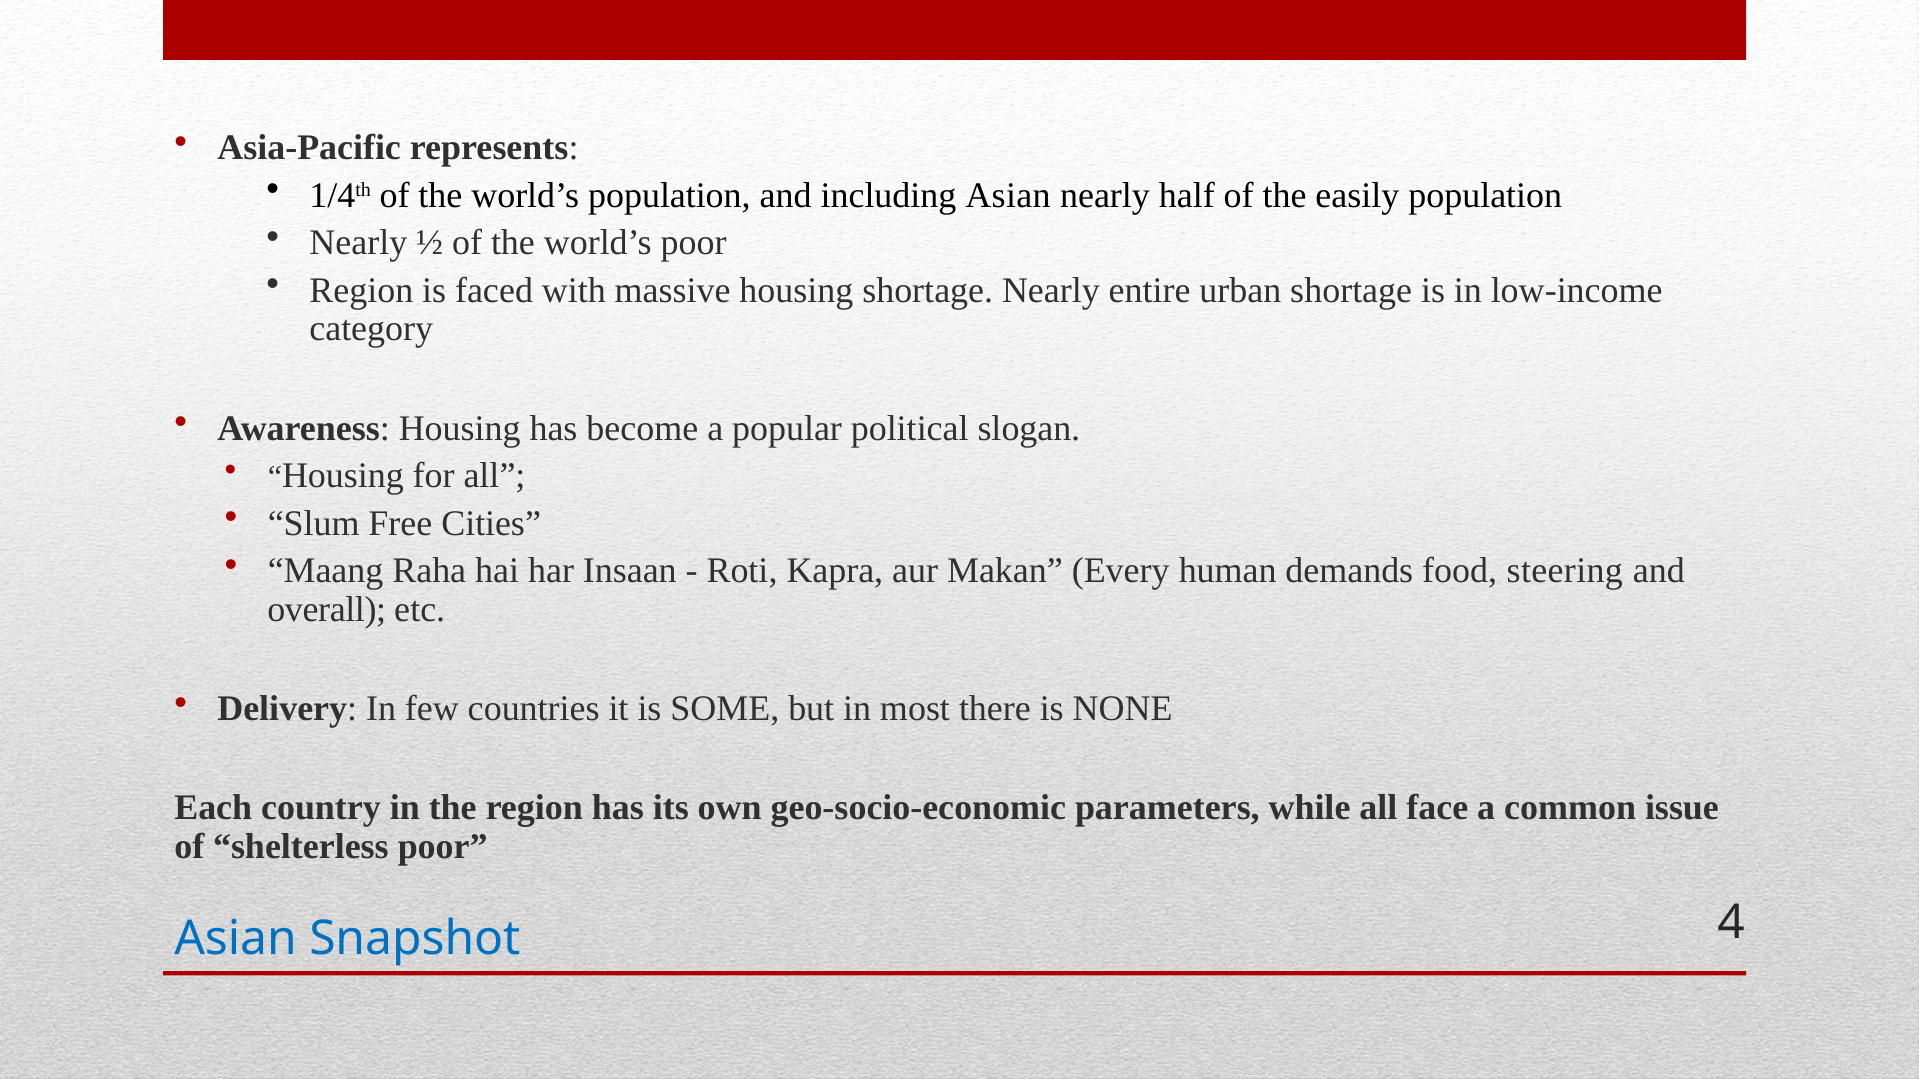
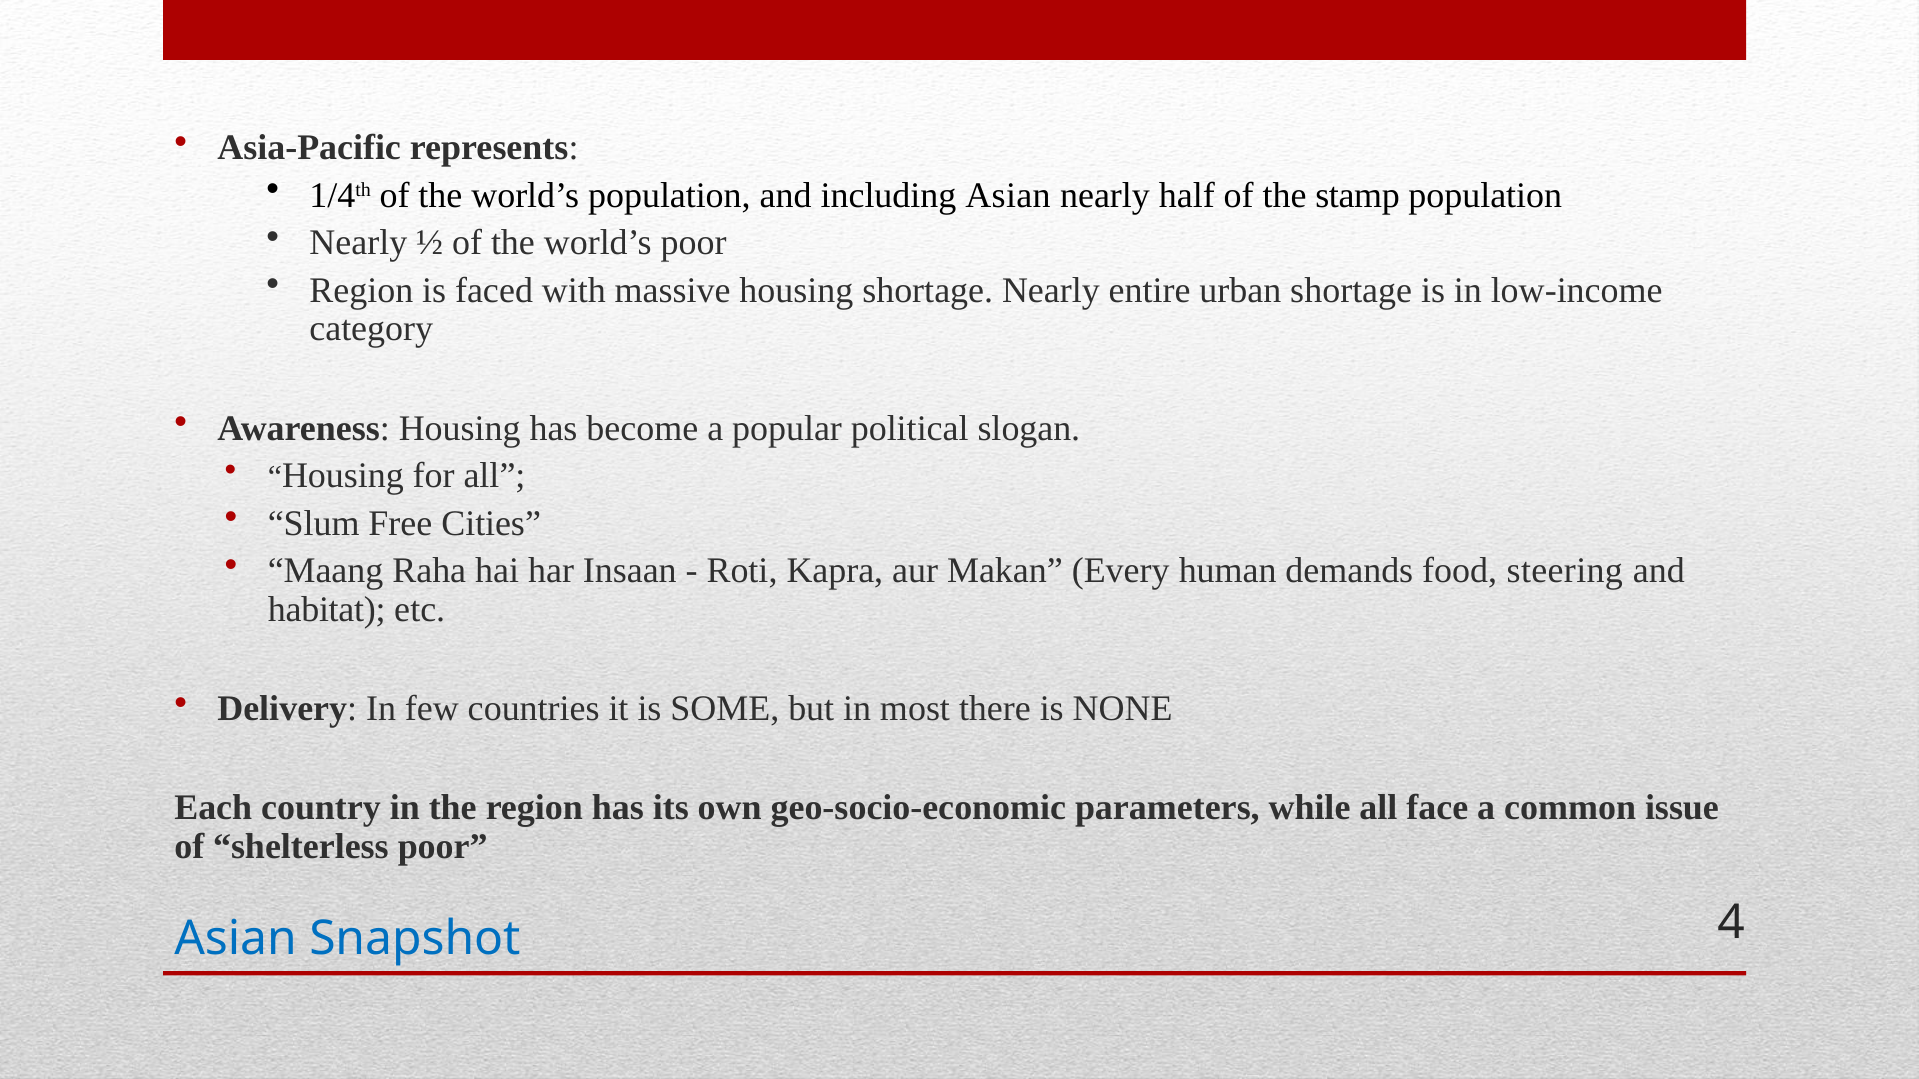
easily: easily -> stamp (1358, 195)
overall: overall -> habitat (327, 610)
